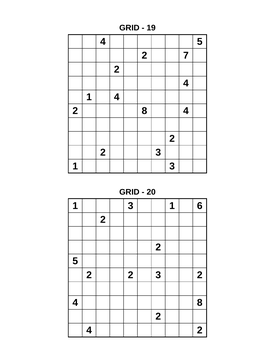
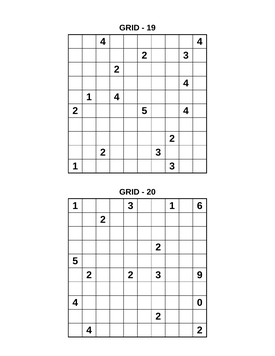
4 5: 5 -> 4 (200, 42)
7: 7 -> 3 (186, 56)
8: 8 -> 5 (144, 111)
3 2: 2 -> 9 (200, 275)
4 8: 8 -> 0 (200, 303)
